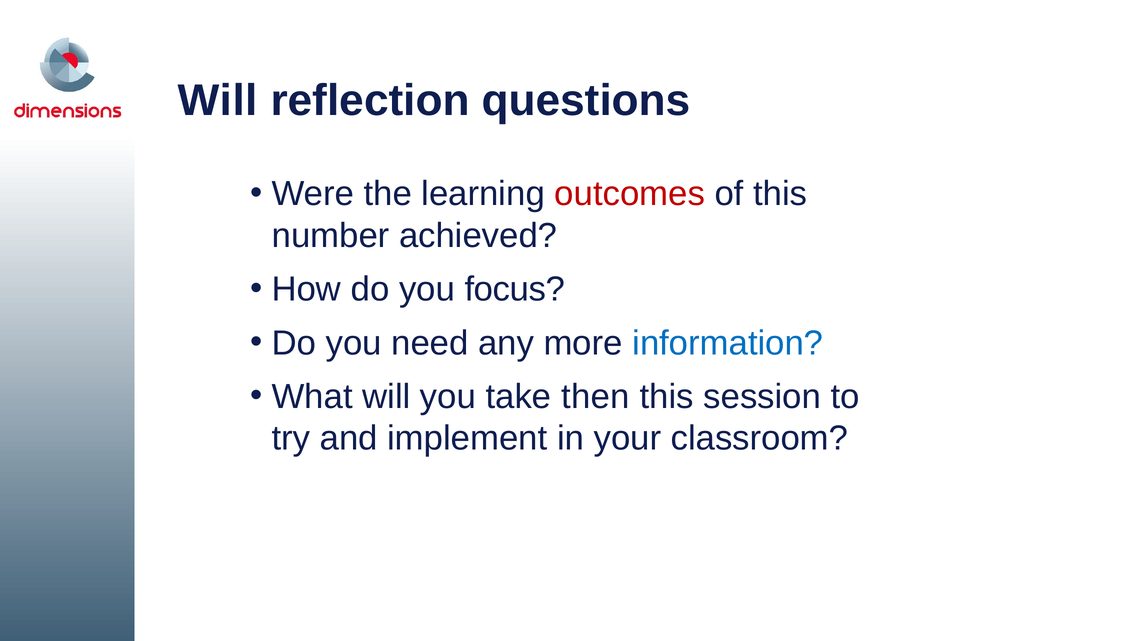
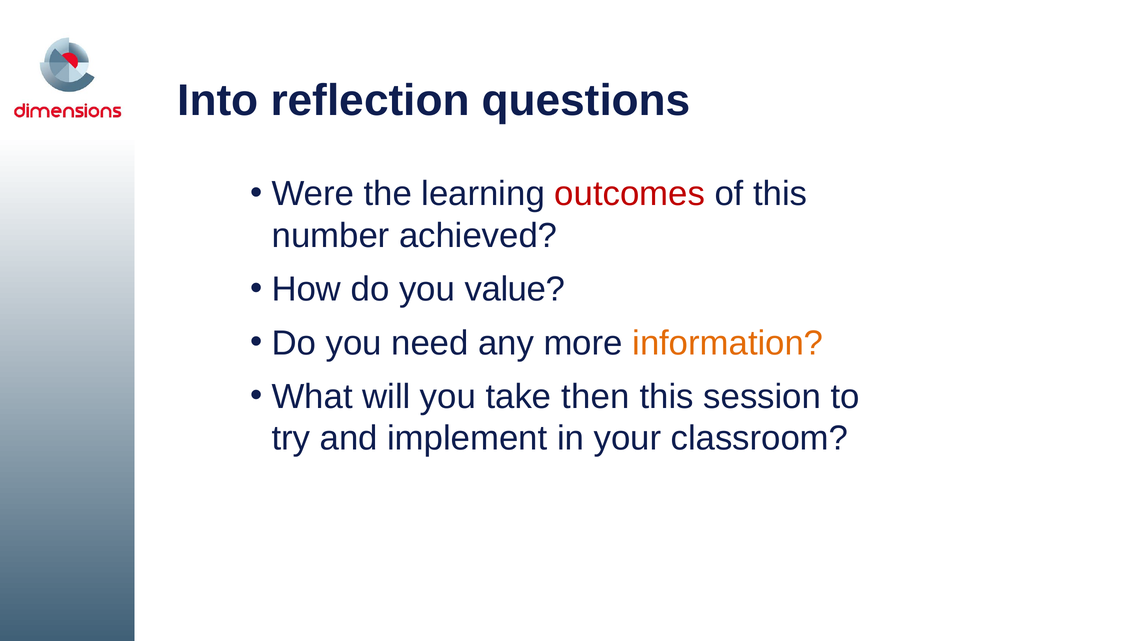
Will: Will -> Into (218, 101)
focus: focus -> value (515, 289)
information colour: blue -> orange (728, 343)
